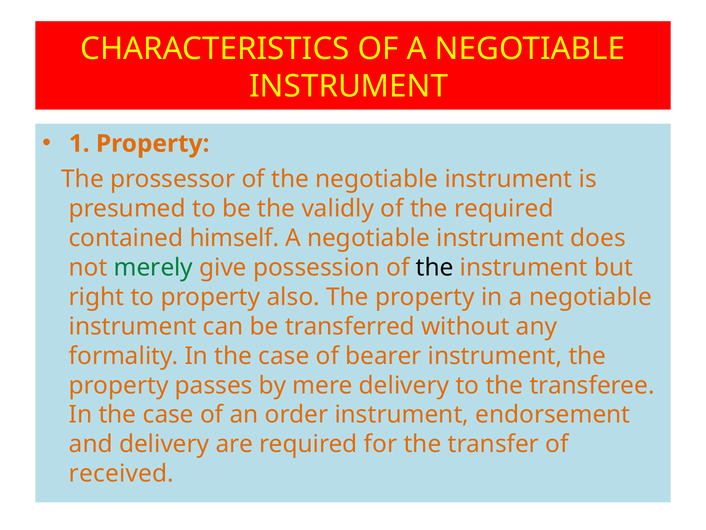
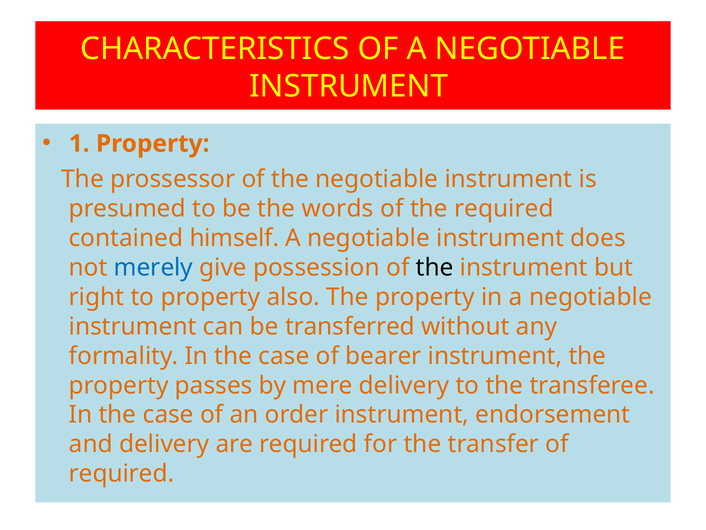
validly: validly -> words (338, 209)
merely colour: green -> blue (153, 267)
received: received -> required (122, 473)
